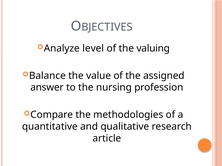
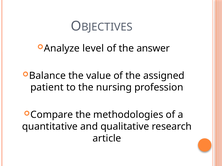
valuing: valuing -> answer (153, 48)
answer: answer -> patient (47, 88)
